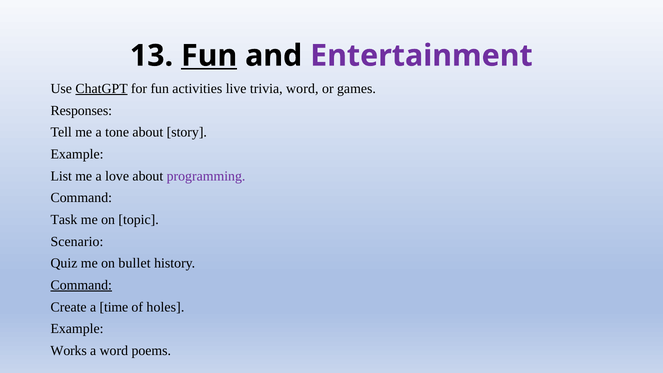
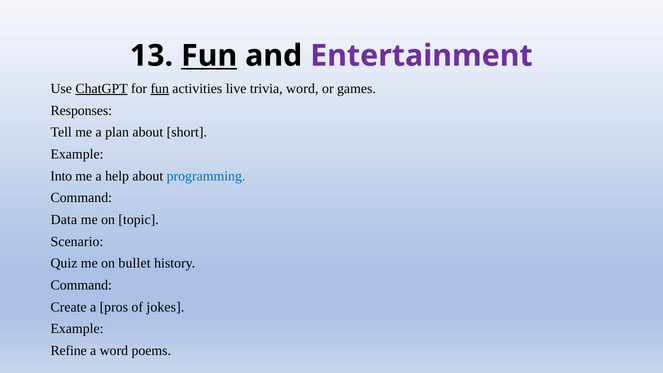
fun underline: none -> present (160, 89)
tone: tone -> plan (117, 132)
story: story -> short (187, 132)
List: List -> Into (61, 176)
love: love -> help (117, 176)
programming colour: purple -> blue (206, 176)
Task: Task -> Data (64, 220)
Command underline: present -> none (81, 285)
time: time -> pros (114, 307)
holes: holes -> jokes (165, 307)
Works: Works -> Refine (69, 351)
